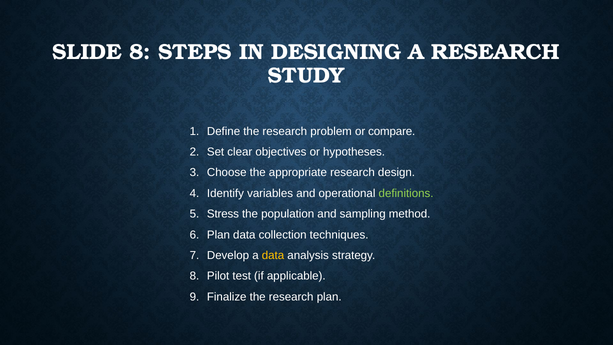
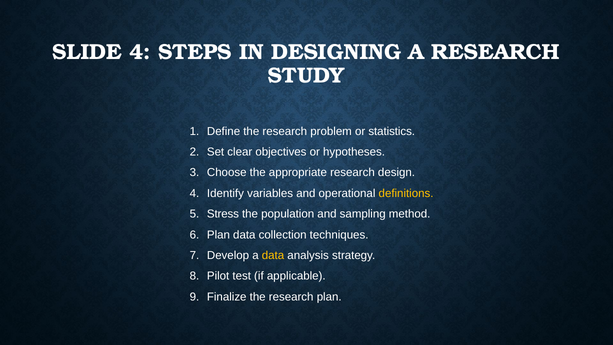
SLIDE 8: 8 -> 4 (140, 52)
compare: compare -> statistics (392, 131)
definitions colour: light green -> yellow (406, 193)
